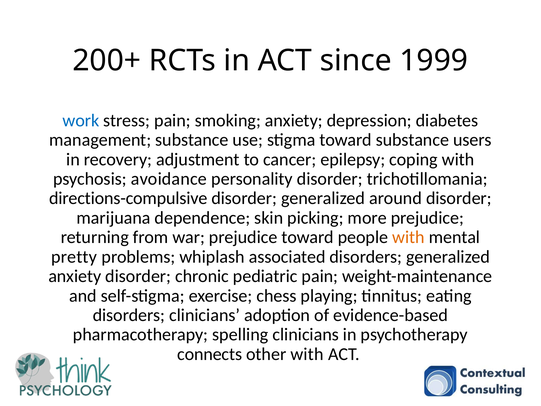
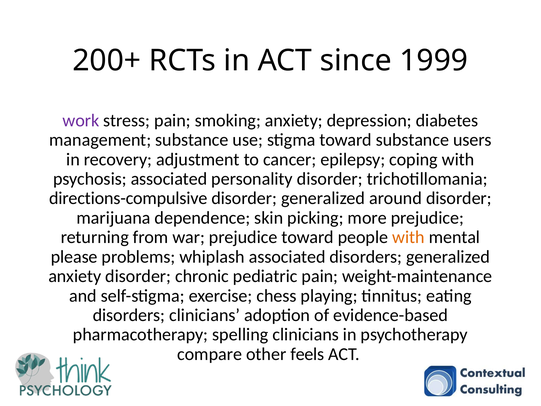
work colour: blue -> purple (81, 120)
psychosis avoidance: avoidance -> associated (169, 179)
pretty: pretty -> please (74, 257)
connects: connects -> compare (210, 354)
other with: with -> feels (307, 354)
